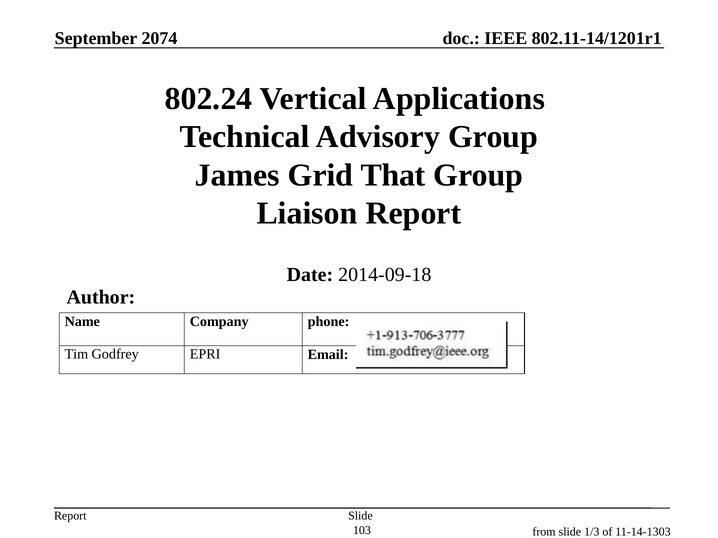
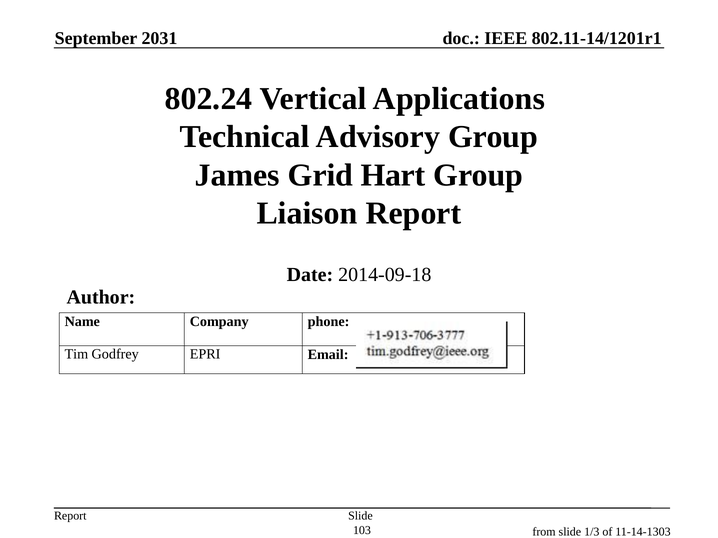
2074: 2074 -> 2031 (159, 38)
That: That -> Hart (393, 175)
